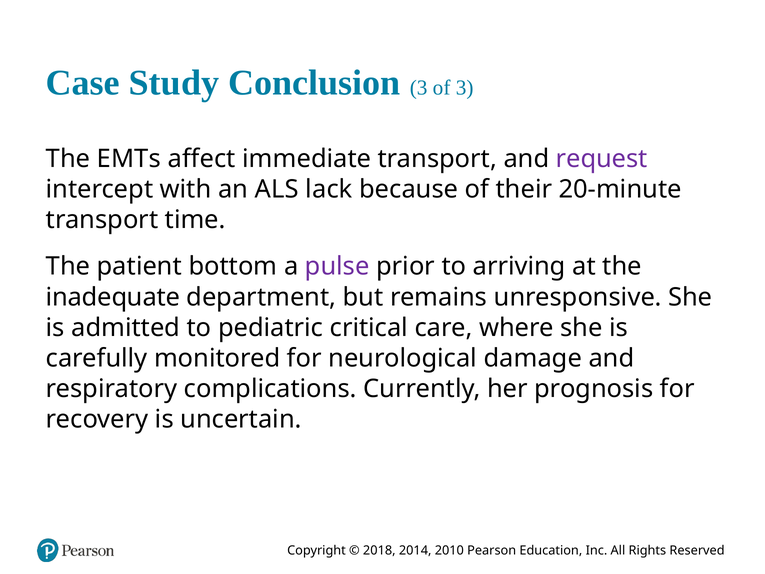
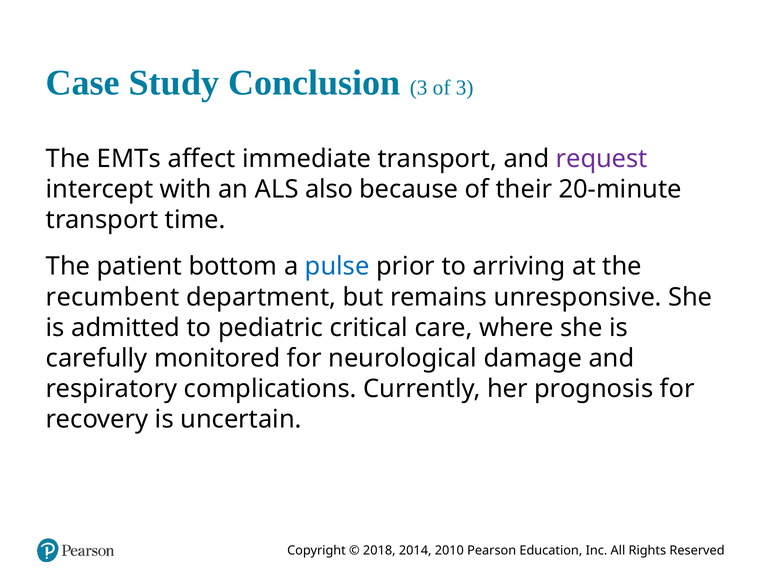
lack: lack -> also (329, 189)
pulse colour: purple -> blue (337, 266)
inadequate: inadequate -> recumbent (113, 297)
